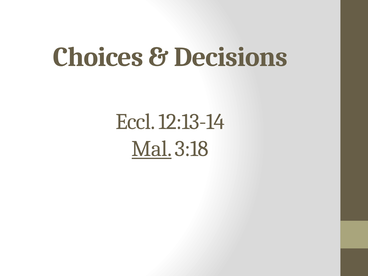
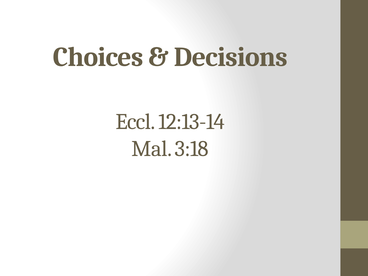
Mal underline: present -> none (152, 149)
